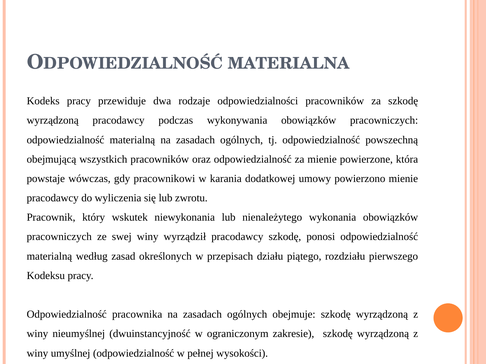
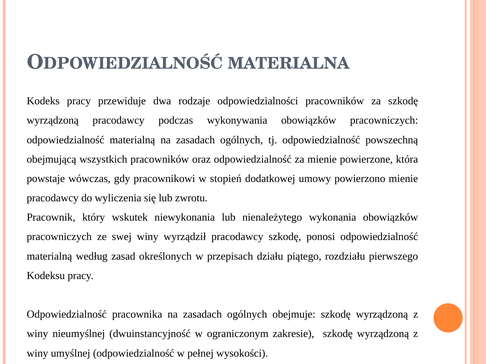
karania: karania -> stopień (226, 179)
